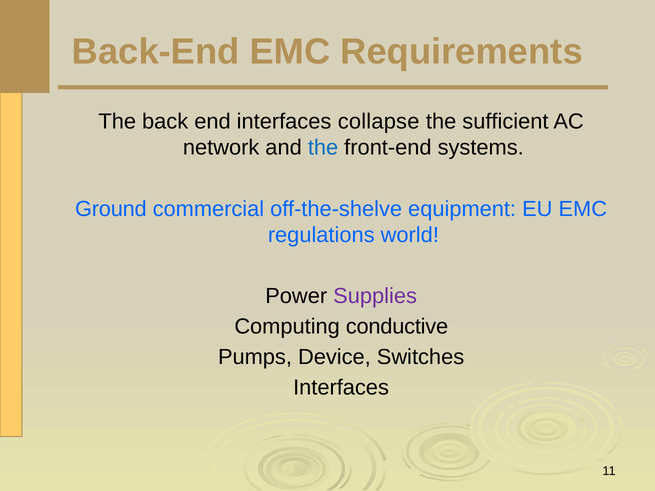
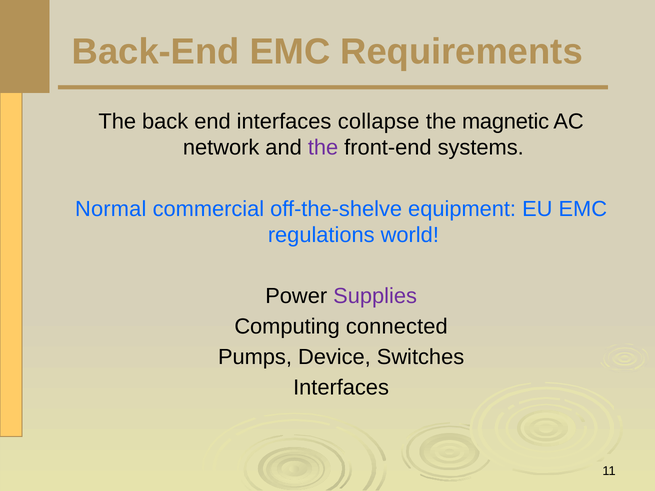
sufficient: sufficient -> magnetic (506, 122)
the colour: blue -> purple (323, 148)
Ground: Ground -> Normal (111, 209)
conductive: conductive -> connected (397, 327)
